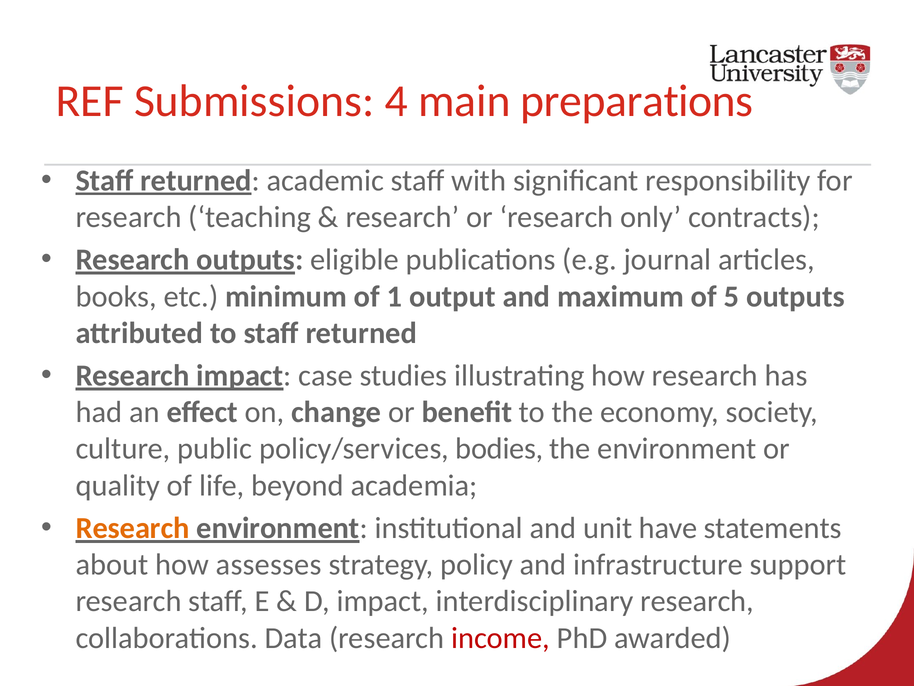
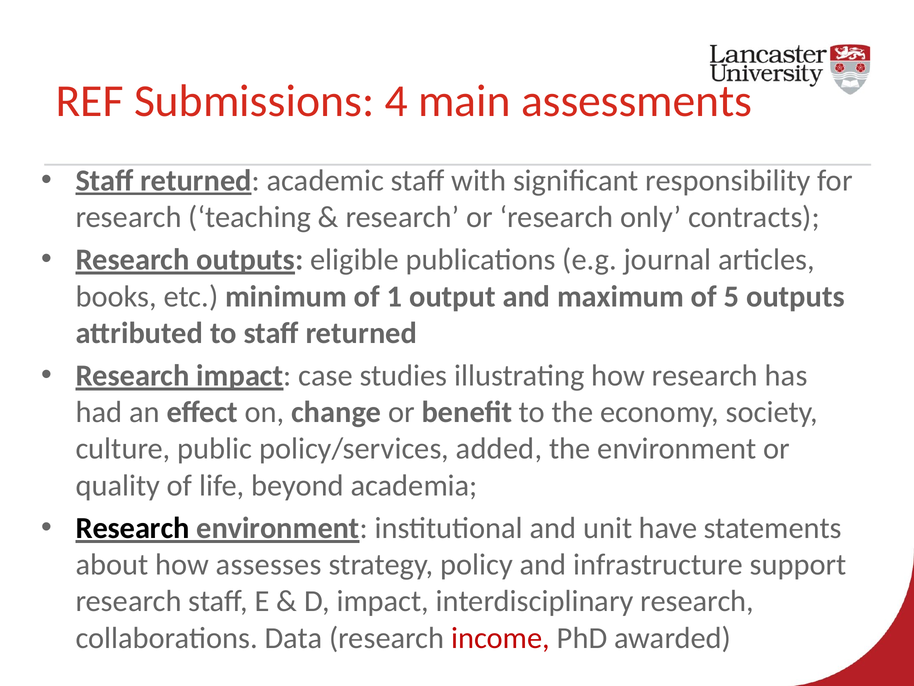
preparations: preparations -> assessments (637, 101)
bodies: bodies -> added (499, 449)
Research colour: orange -> black (133, 528)
